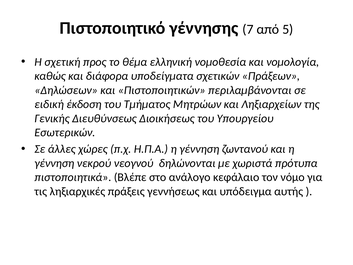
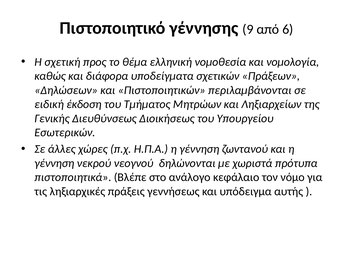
7: 7 -> 9 (248, 29)
5: 5 -> 6 (288, 29)
